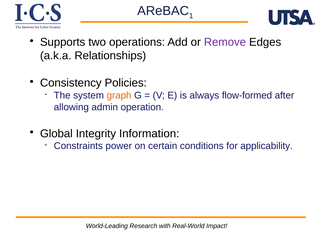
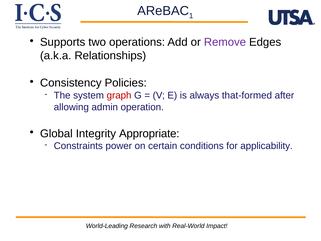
graph colour: orange -> red (119, 95)
flow-formed: flow-formed -> that-formed (247, 95)
Information: Information -> Appropriate (149, 133)
